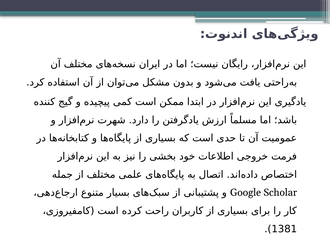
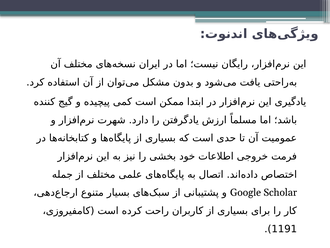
1381: 1381 -> 1191 (284, 229)
